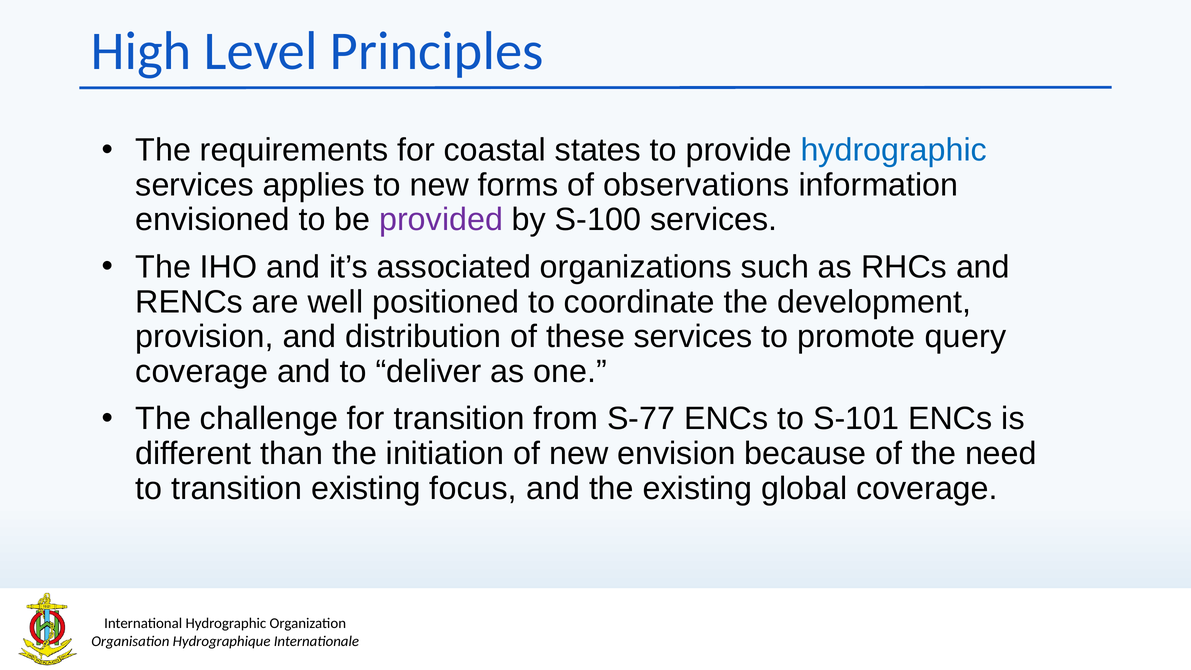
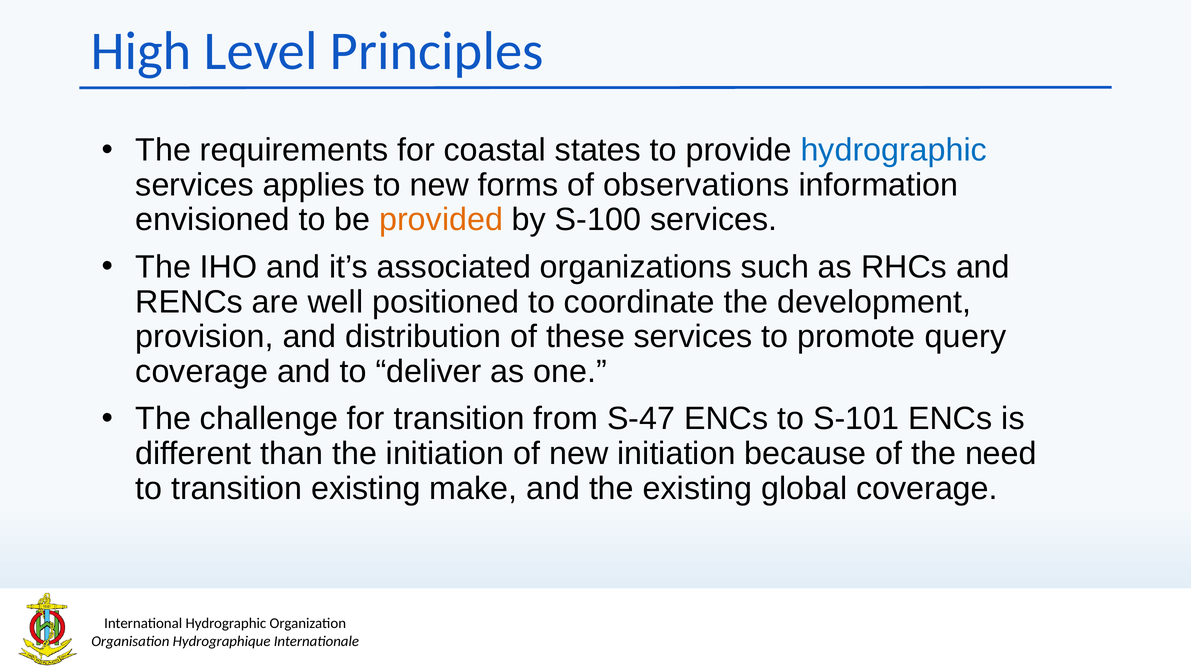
provided colour: purple -> orange (441, 220)
S-77: S-77 -> S-47 (641, 419)
new envision: envision -> initiation (676, 454)
focus: focus -> make (473, 488)
